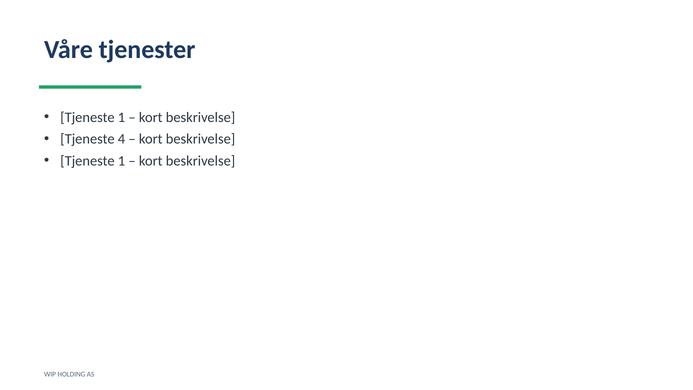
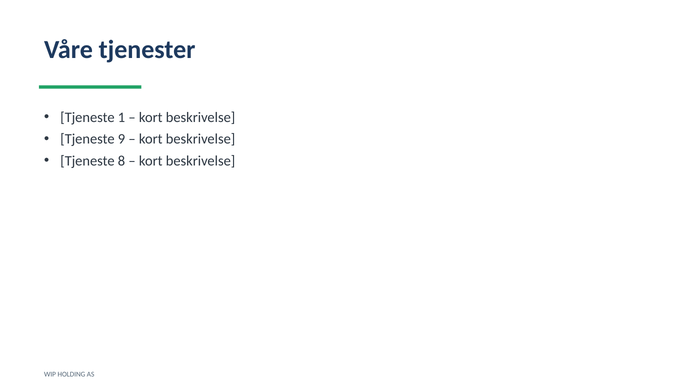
4: 4 -> 9 (121, 139)
1: 1 -> 8 (121, 161)
